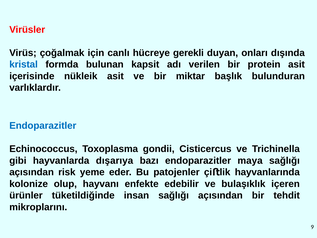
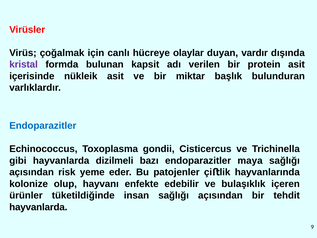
gerekli: gerekli -> olaylar (188, 53)
onları: onları -> vardır (255, 53)
kristal colour: blue -> purple (24, 64)
dışarıya: dışarıya -> dizilmeli (115, 160)
mikroplarını: mikroplarını -> hayvanlarda (38, 207)
